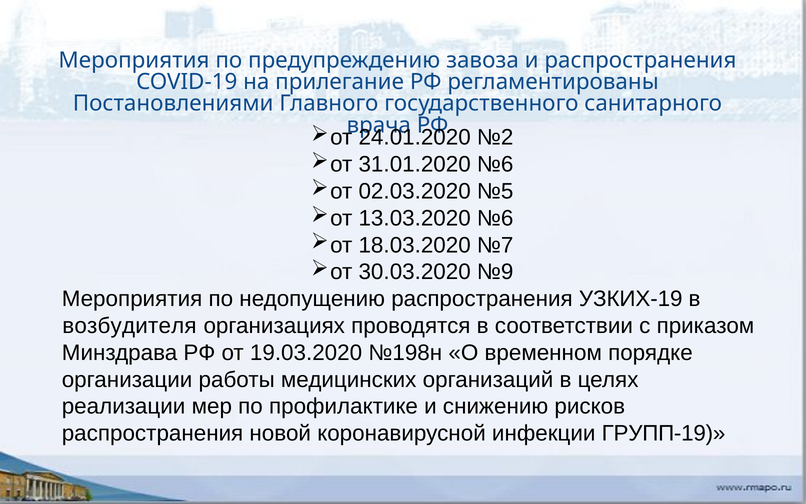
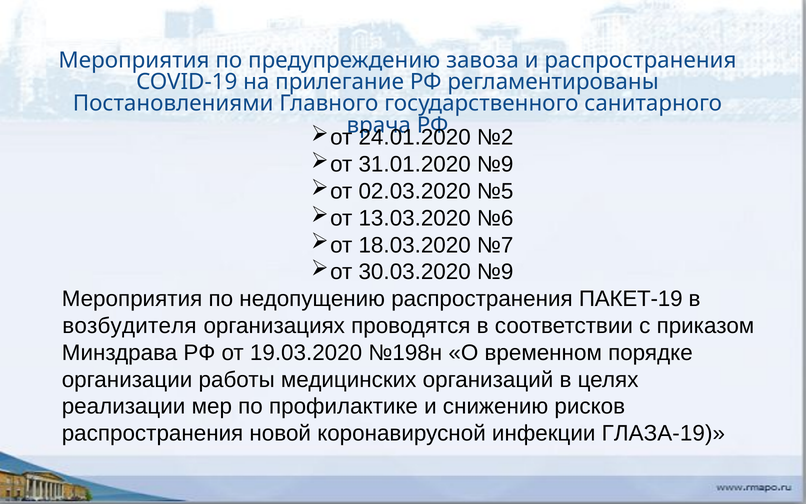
31.01.2020 №6: №6 -> №9 (495, 164)
УЗКИХ-19: УЗКИХ-19 -> ПАКЕТ-19 (631, 299)
ГРУПП-19: ГРУПП-19 -> ГЛАЗА-19 (663, 433)
